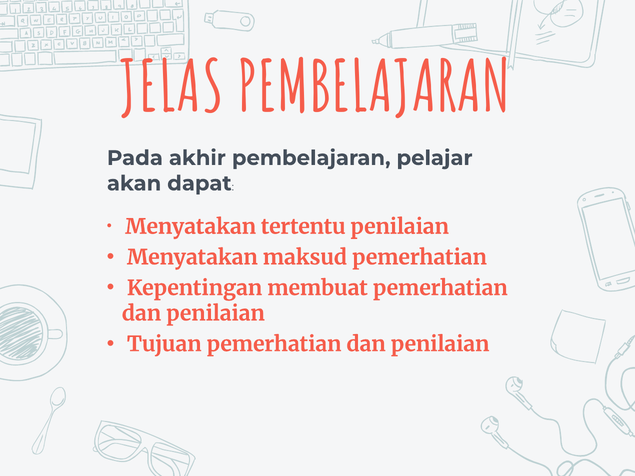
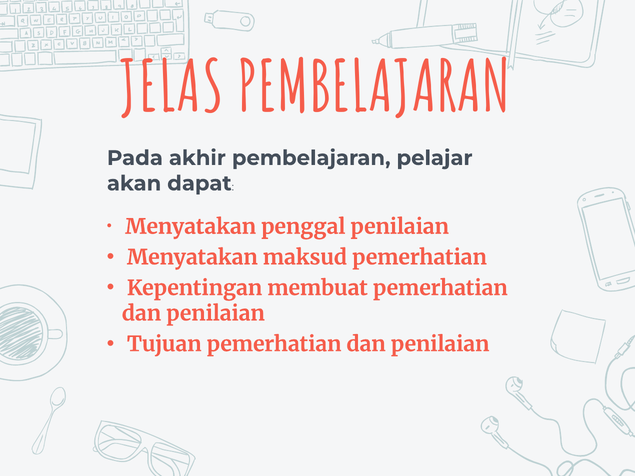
tertentu: tertentu -> penggal (303, 227)
